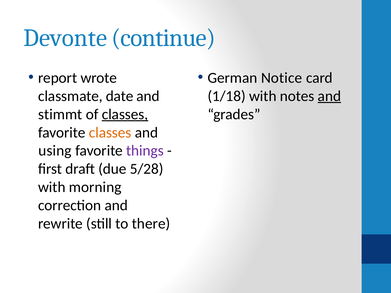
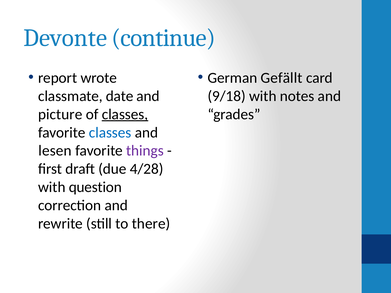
Notice: Notice -> Gefällt (282, 78)
1/18: 1/18 -> 9/18 (227, 96)
and underline: present -> none (329, 96)
stimmt: stimmt -> picture (60, 114)
classes colour: orange -> blue (110, 133)
using: using -> lesen (55, 151)
5/28: 5/28 -> 4/28 (147, 169)
morning: morning -> question (95, 187)
